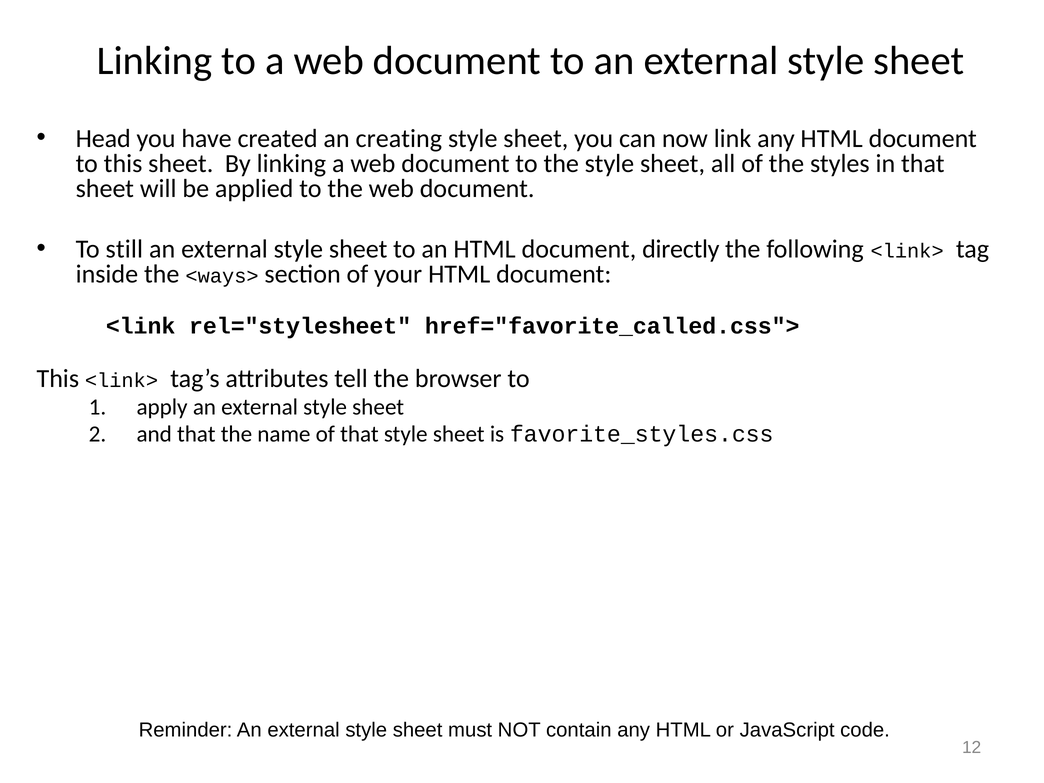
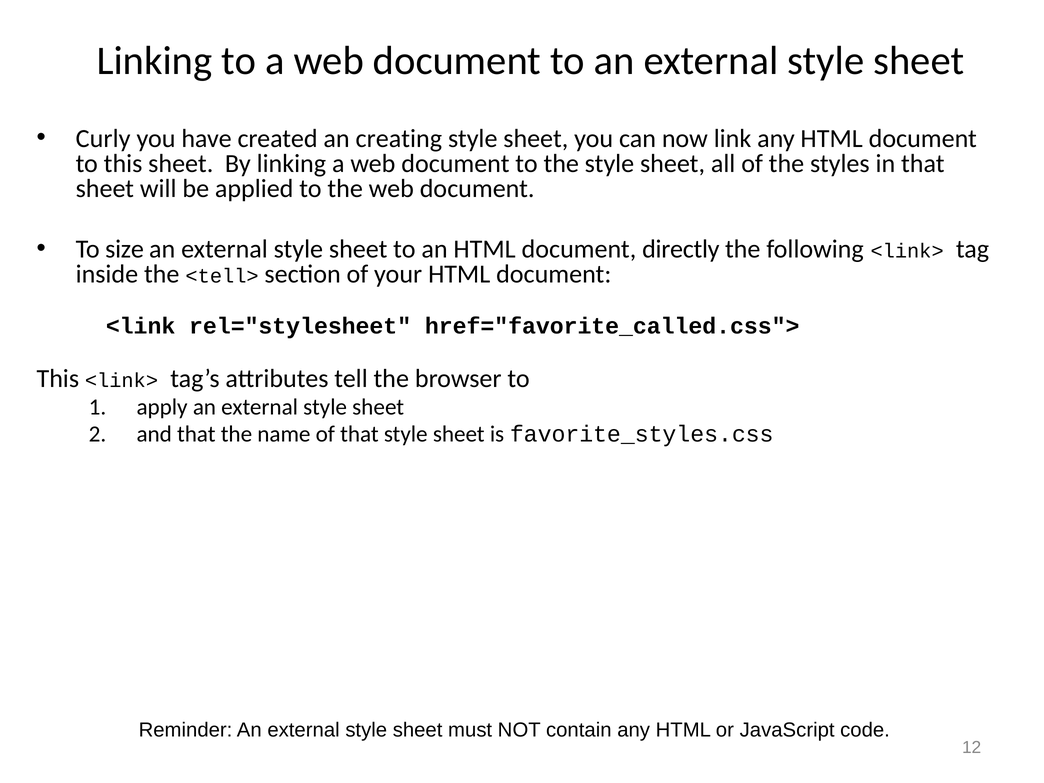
Head: Head -> Curly (103, 138)
still: still -> size (125, 249)
<ways>: <ways> -> <tell> (222, 276)
